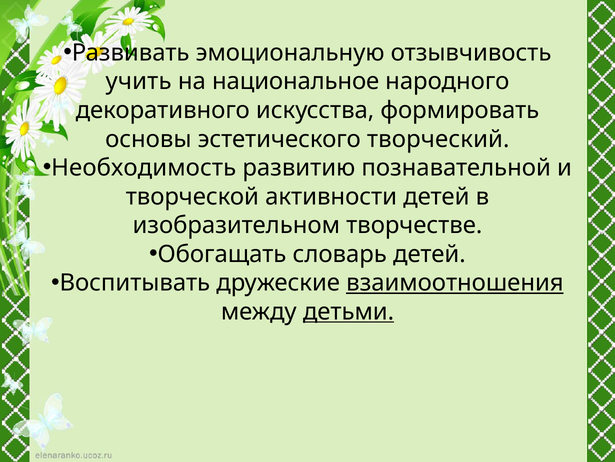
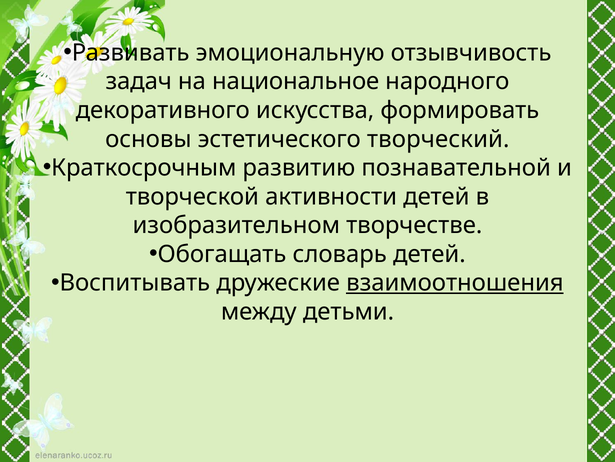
учить: учить -> задач (139, 81)
Необходимость: Необходимость -> Краткосрочным (144, 168)
детьми underline: present -> none (348, 311)
